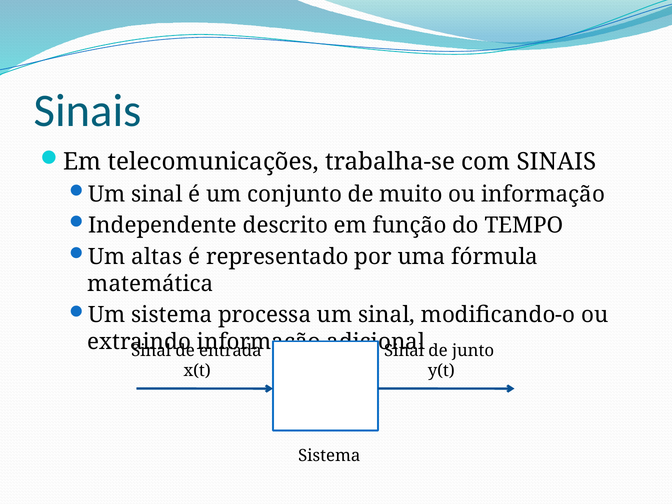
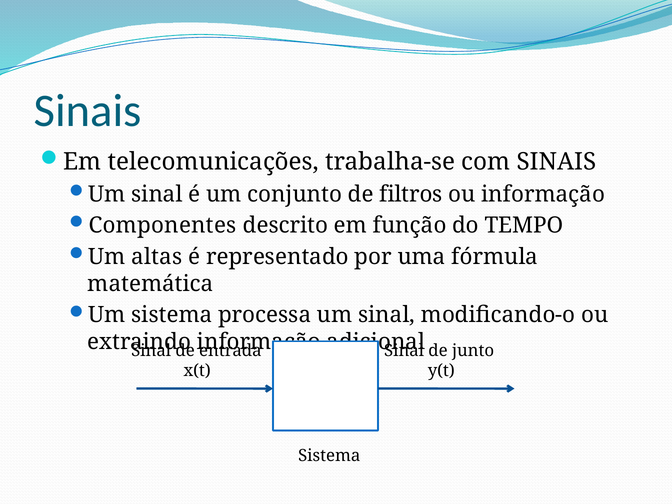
muito: muito -> filtros (411, 194)
Independente: Independente -> Componentes (163, 226)
